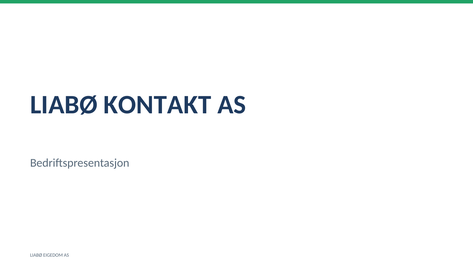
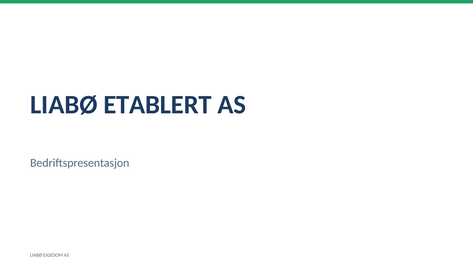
KONTAKT: KONTAKT -> ETABLERT (158, 105)
